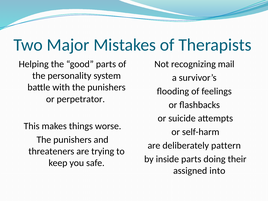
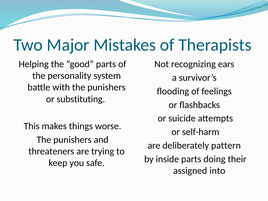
mail: mail -> ears (226, 64)
perpetrator: perpetrator -> substituting (81, 99)
